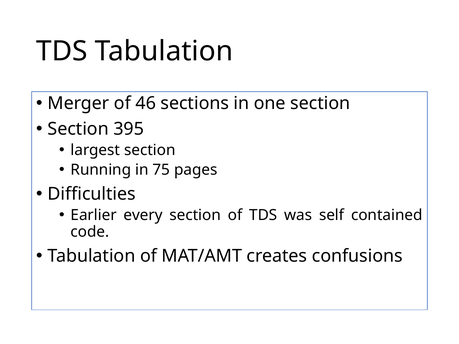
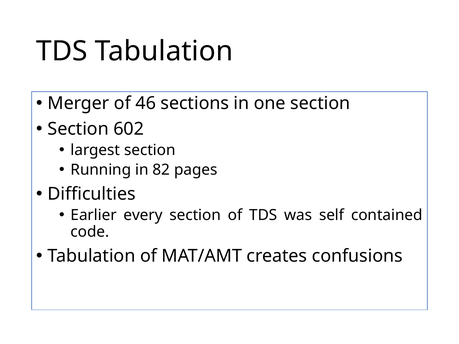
395: 395 -> 602 (129, 129)
75: 75 -> 82 (161, 170)
